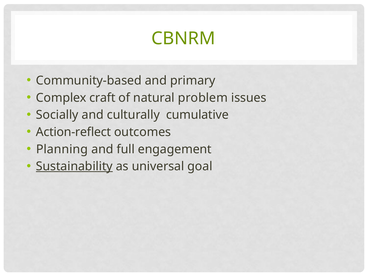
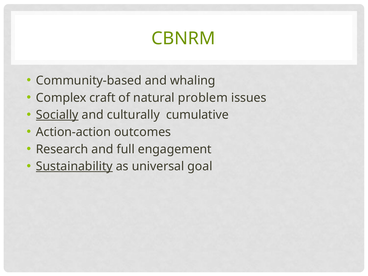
primary: primary -> whaling (193, 81)
Socially underline: none -> present (57, 115)
Action-reflect: Action-reflect -> Action-action (73, 132)
Planning: Planning -> Research (62, 149)
